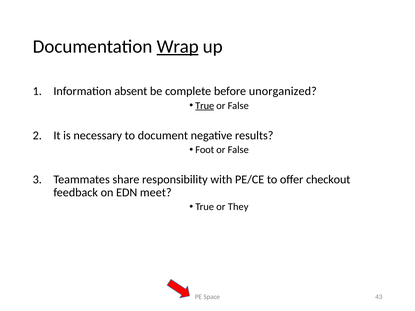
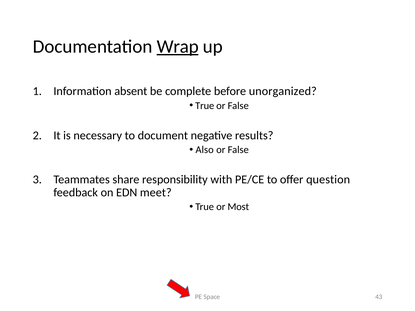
True underline: present -> none (205, 106)
Foot: Foot -> Also (205, 150)
checkout: checkout -> question (328, 180)
They: They -> Most (238, 207)
